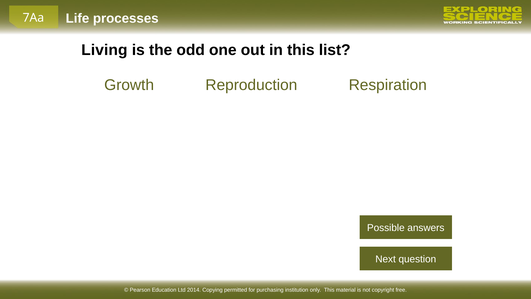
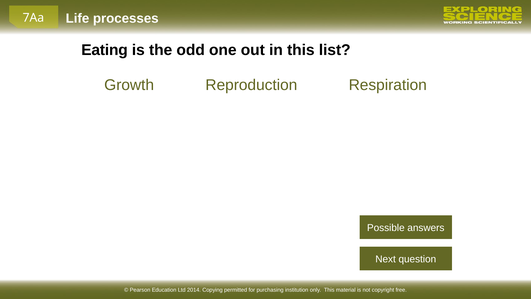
Living: Living -> Eating (105, 50)
